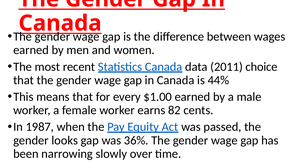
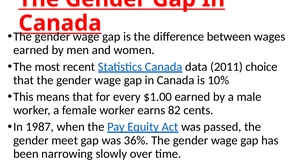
44%: 44% -> 10% (218, 80)
looks: looks -> meet (65, 140)
